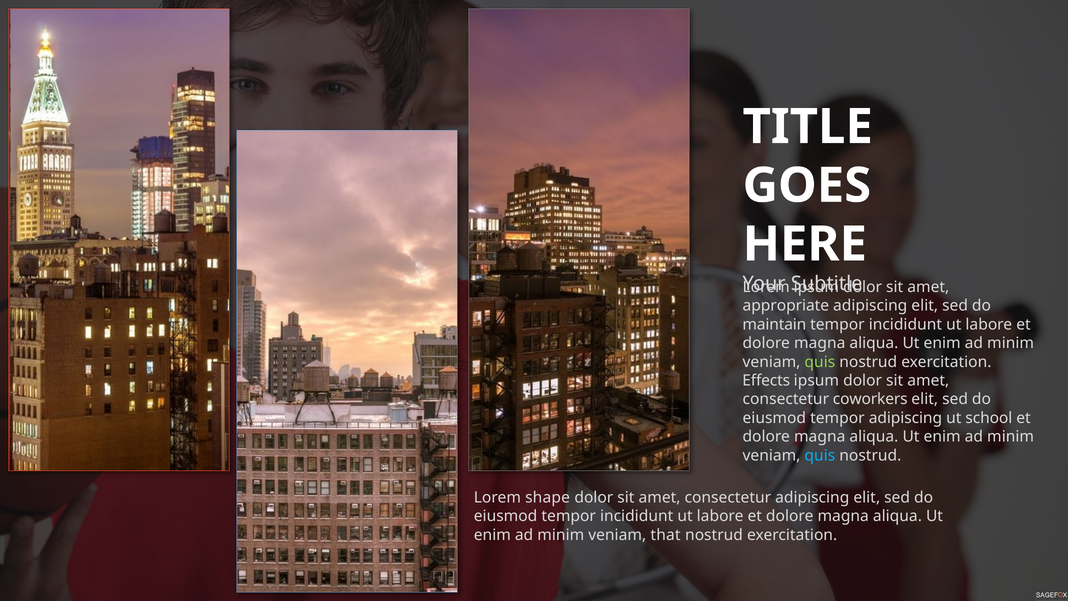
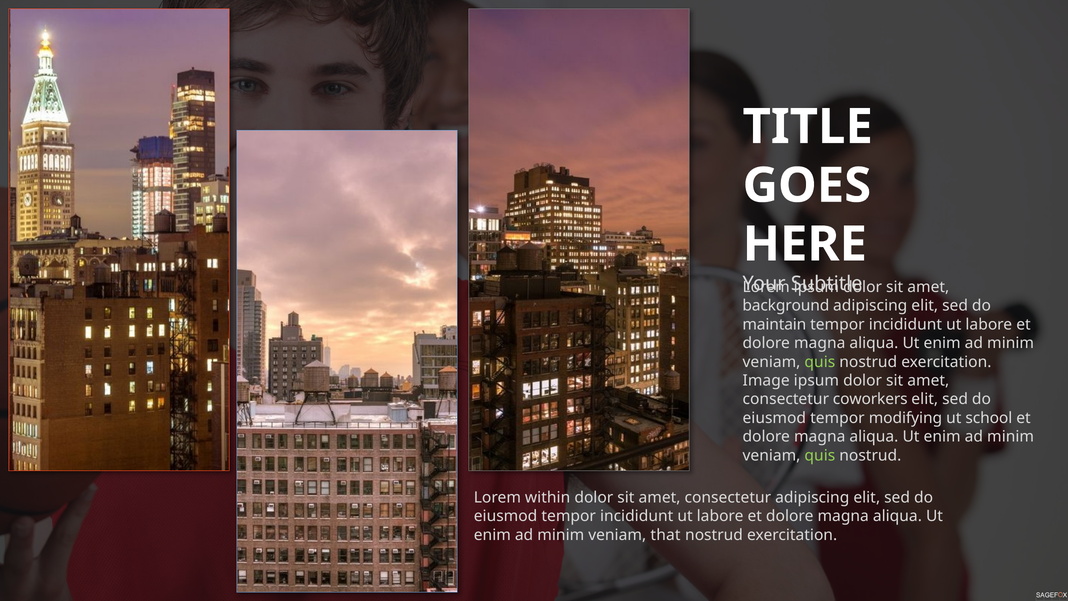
appropriate: appropriate -> background (786, 306)
Effects: Effects -> Image (766, 380)
tempor adipiscing: adipiscing -> modifying (905, 418)
quis colour: light blue -> light green (820, 455)
shape: shape -> within (548, 497)
